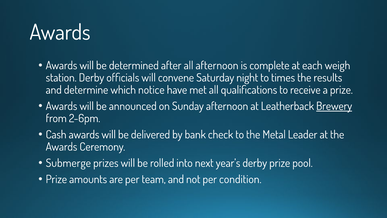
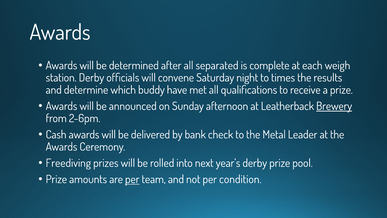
all afternoon: afternoon -> separated (217, 65)
notice: notice -> buddy (151, 90)
Submerge: Submerge -> Freediving (68, 163)
per underline: none -> present (132, 179)
